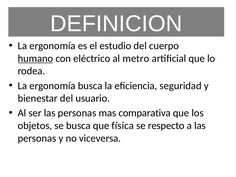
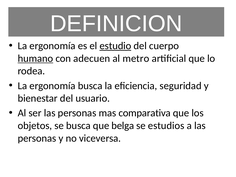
estudio underline: none -> present (115, 46)
eléctrico: eléctrico -> adecuen (92, 58)
física: física -> belga (123, 126)
respecto: respecto -> estudios (166, 126)
